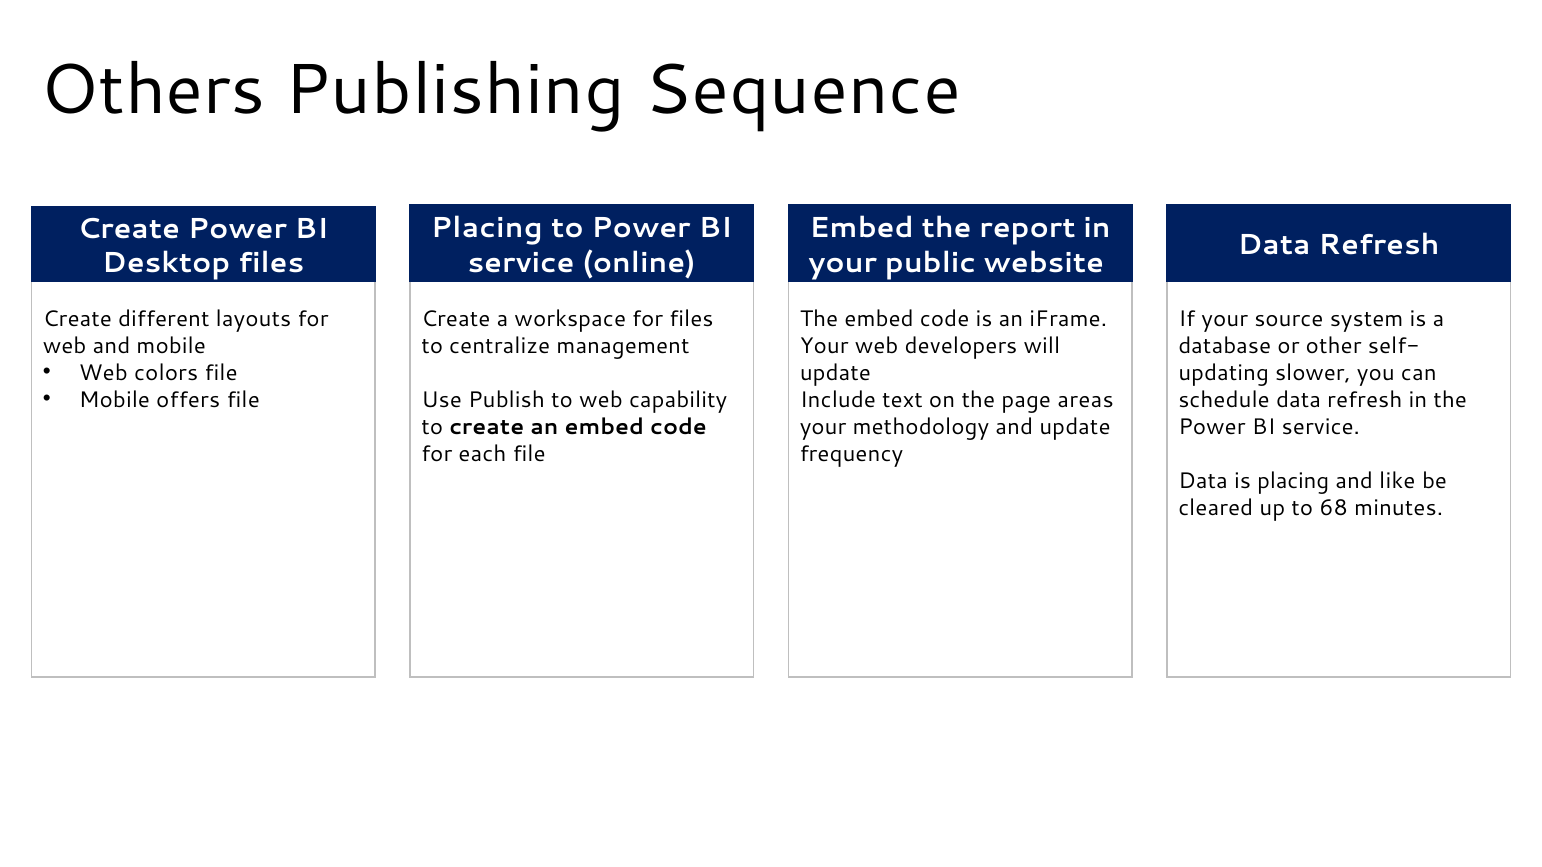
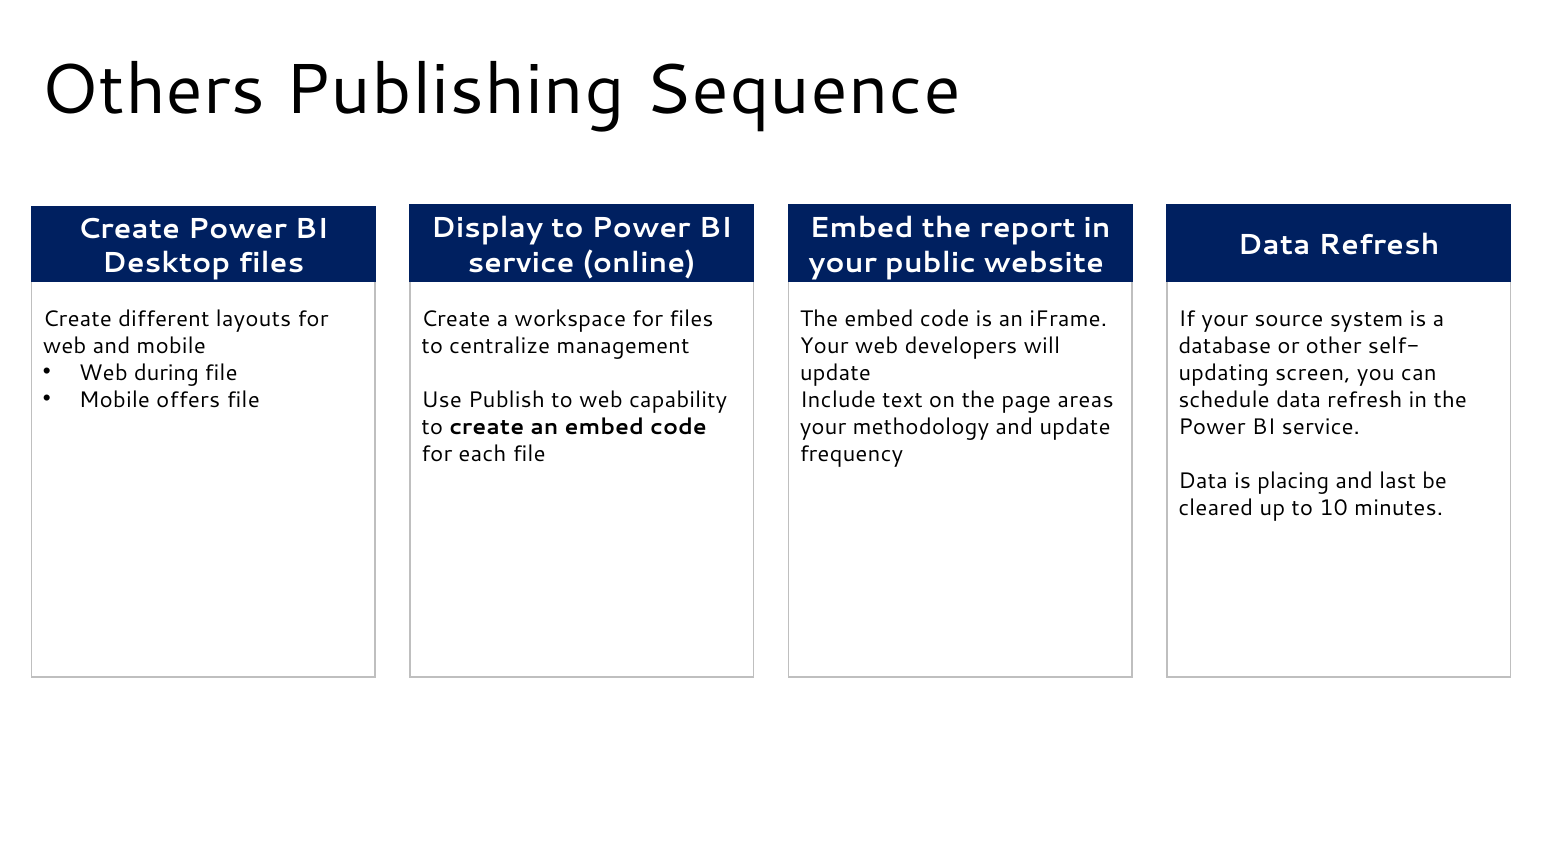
Placing: Placing -> Display (487, 228)
colors: colors -> during (166, 373)
slower: slower -> screen (1313, 373)
like: like -> last (1398, 481)
68: 68 -> 10 (1334, 508)
